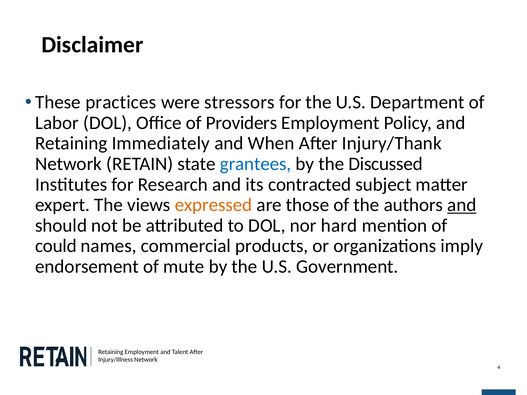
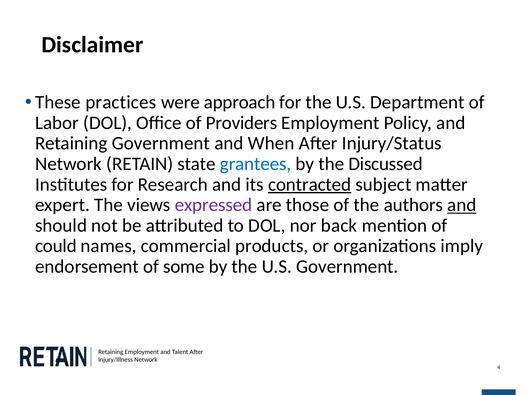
stressors: stressors -> approach (240, 102)
Retaining Immediately: Immediately -> Government (161, 143)
Injury/Thank: Injury/Thank -> Injury/Status (392, 143)
contracted underline: none -> present (310, 185)
expressed colour: orange -> purple (213, 205)
hard: hard -> back (339, 226)
mute: mute -> some (184, 267)
